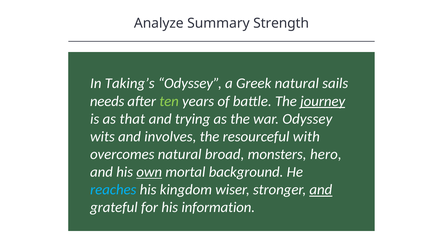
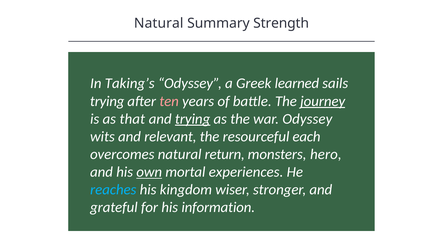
Analyze: Analyze -> Natural (159, 23)
Greek natural: natural -> learned (297, 84)
needs: needs -> trying (107, 101)
ten colour: light green -> pink (169, 101)
trying underline: none -> present (193, 119)
involves: involves -> relevant (170, 137)
with: with -> each (306, 137)
broad: broad -> return (225, 154)
background: background -> experiences (246, 172)
and underline: present -> none (321, 190)
